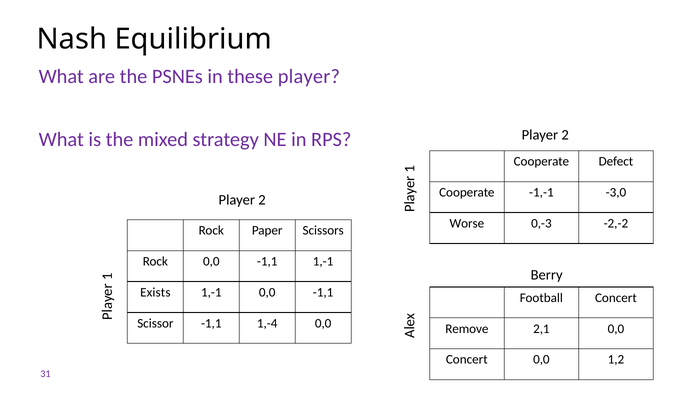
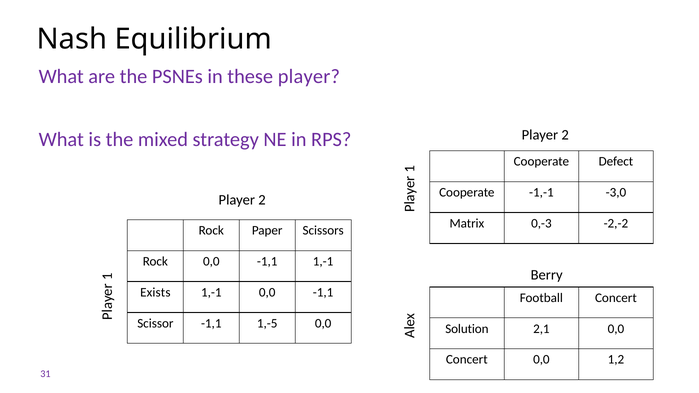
Worse: Worse -> Matrix (467, 223)
1,-4: 1,-4 -> 1,-5 (267, 323)
Remove: Remove -> Solution (467, 329)
